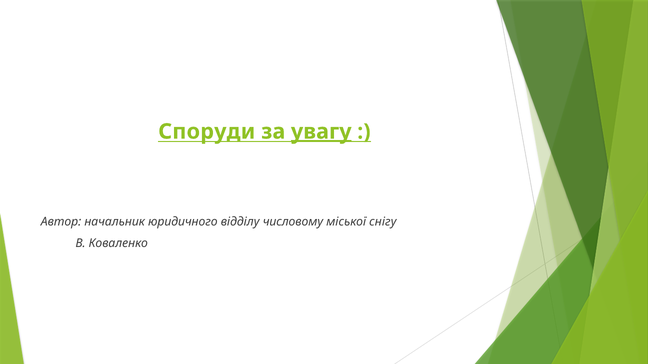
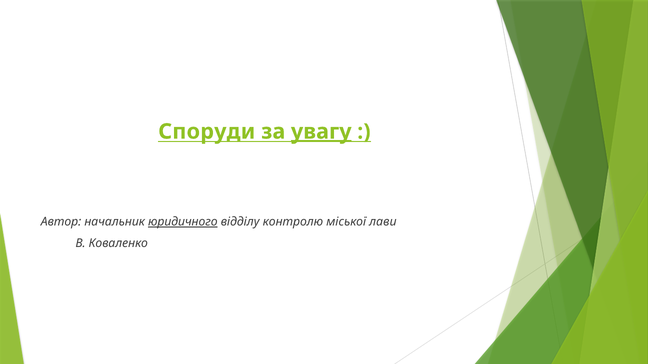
юридичного underline: none -> present (183, 222)
числовому: числовому -> контролю (293, 222)
снігу: снігу -> лави (383, 222)
